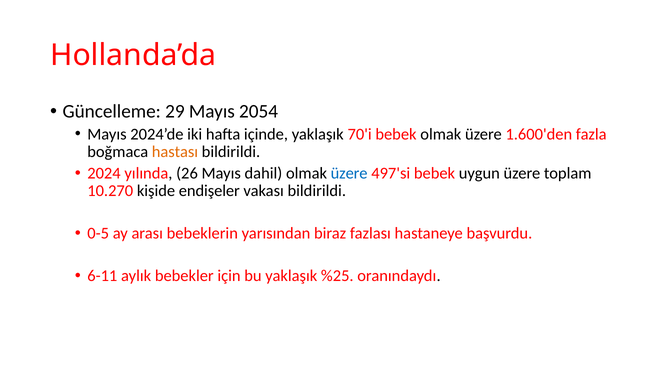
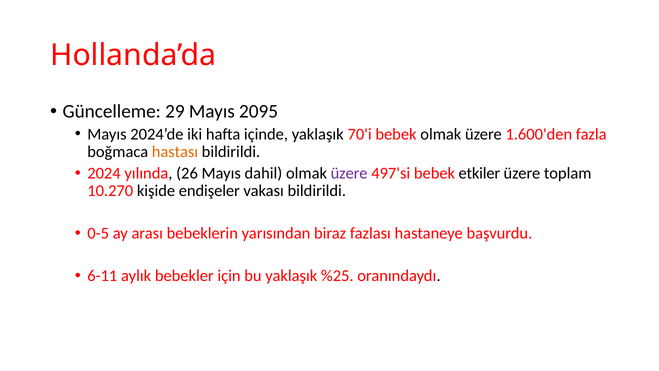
2054: 2054 -> 2095 (259, 111)
üzere colour: blue -> purple (349, 173)
uygun: uygun -> etkiler (479, 173)
